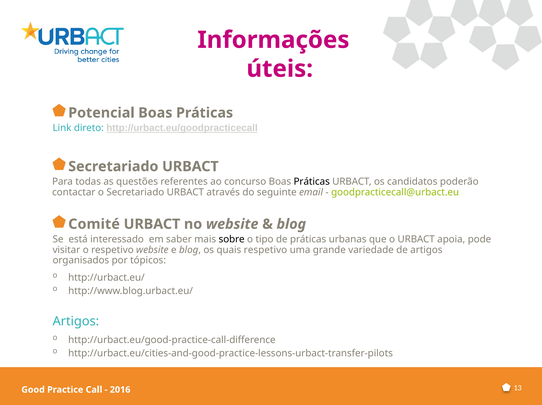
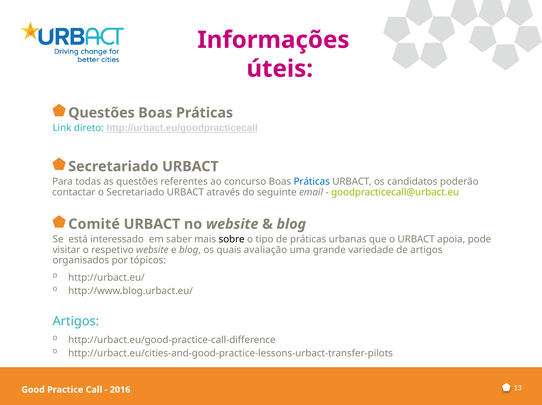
Potencial: Potencial -> Questões (101, 113)
Práticas colour: black -> blue (312, 182)
quais respetivo: respetivo -> avaliação (265, 250)
